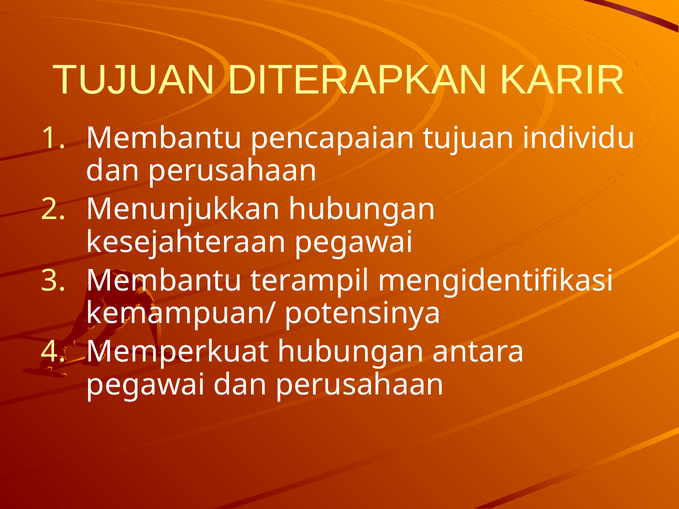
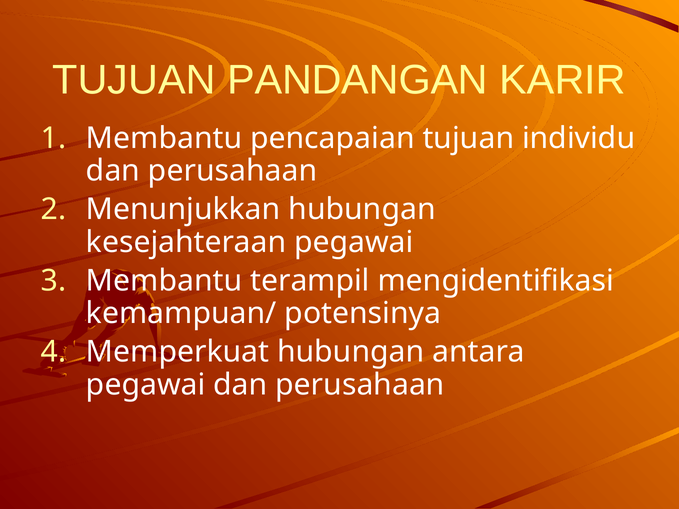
DITERAPKAN: DITERAPKAN -> PANDANGAN (358, 80)
